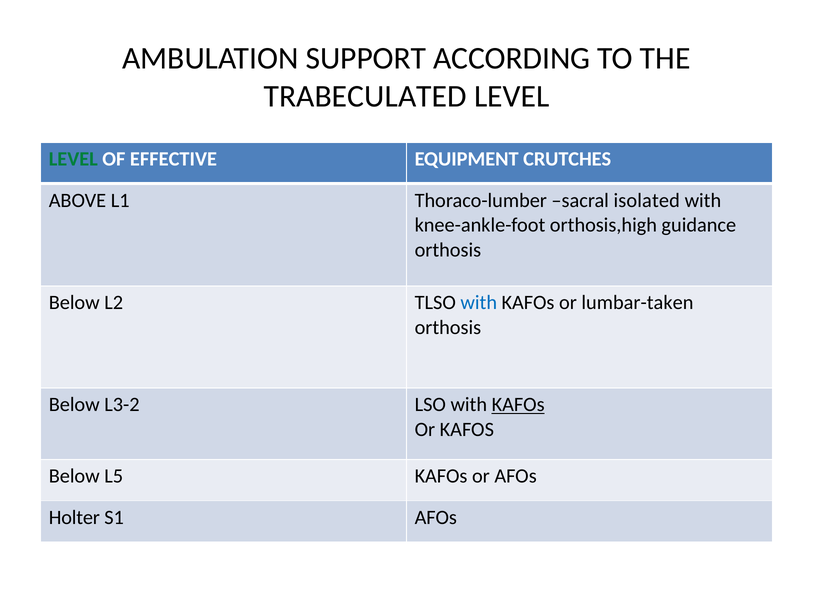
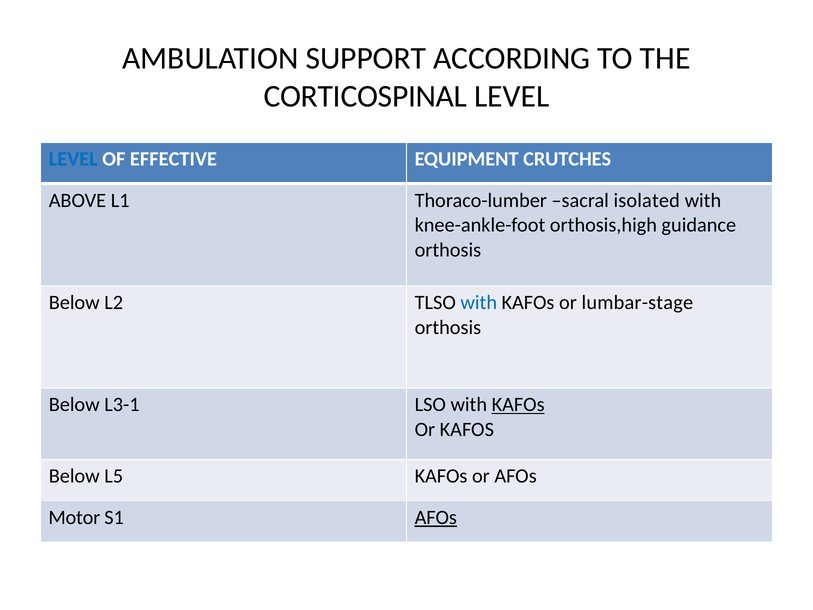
TRABECULATED: TRABECULATED -> CORTICOSPINAL (365, 96)
LEVEL colour: green -> blue (73, 159)
lumbar-taken: lumbar-taken -> lumbar-stage (637, 302)
L3-2: L3-2 -> L3-1 (122, 404)
Holter: Holter -> Motor (74, 517)
AFOs underline: none -> present (436, 517)
